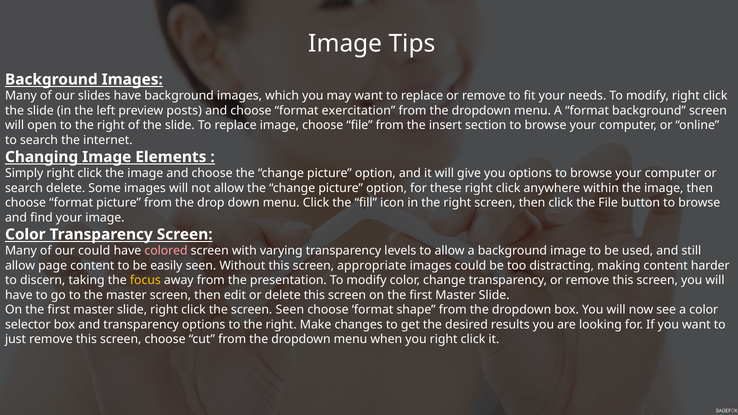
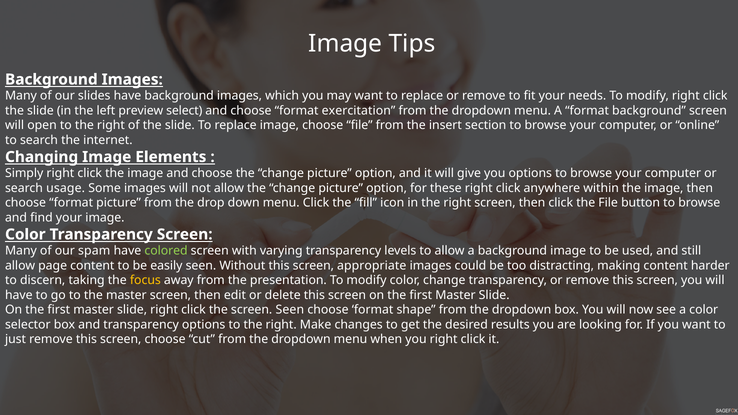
posts: posts -> select (184, 111)
search delete: delete -> usage (66, 188)
our could: could -> spam (94, 251)
colored colour: pink -> light green (166, 251)
